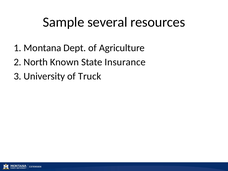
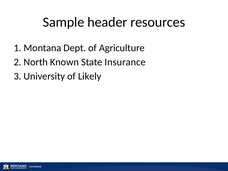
several: several -> header (107, 22)
Truck: Truck -> Likely (90, 76)
